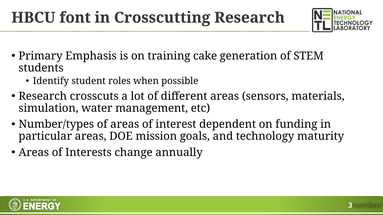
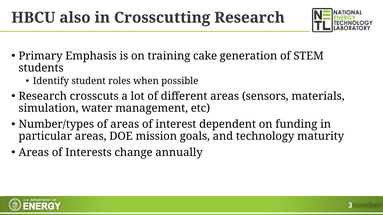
font: font -> also (75, 18)
